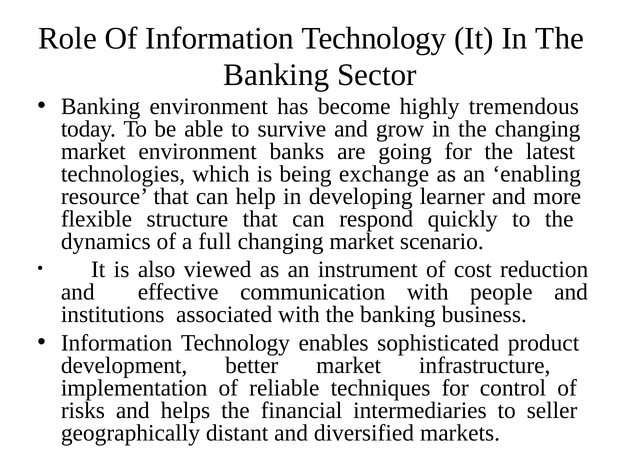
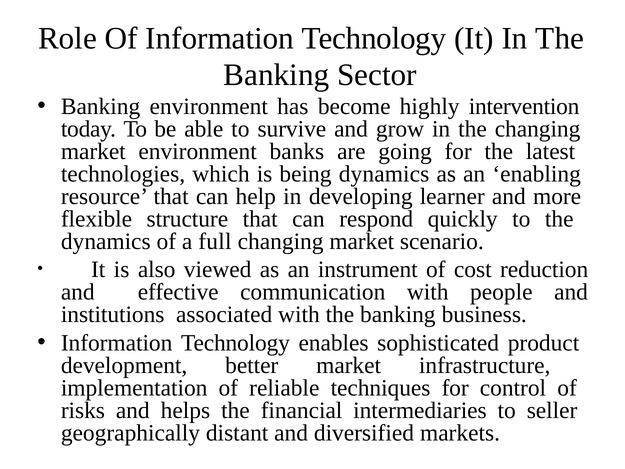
tremendous: tremendous -> intervention (524, 106)
being exchange: exchange -> dynamics (384, 174)
